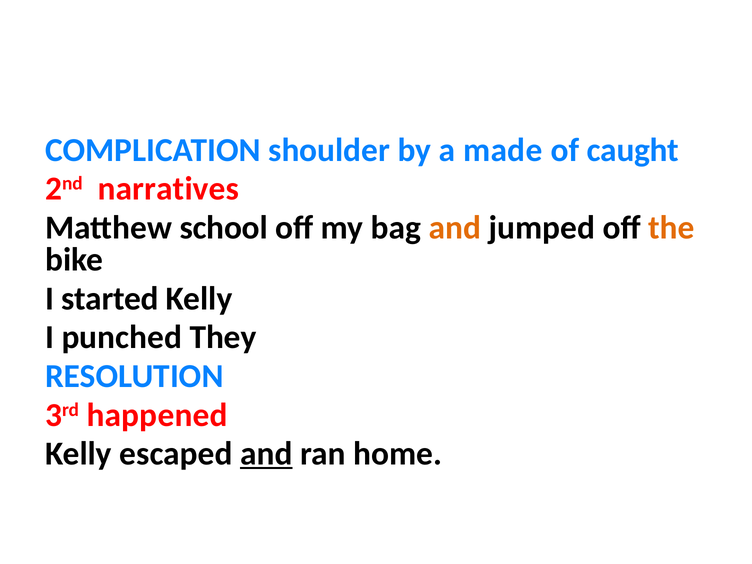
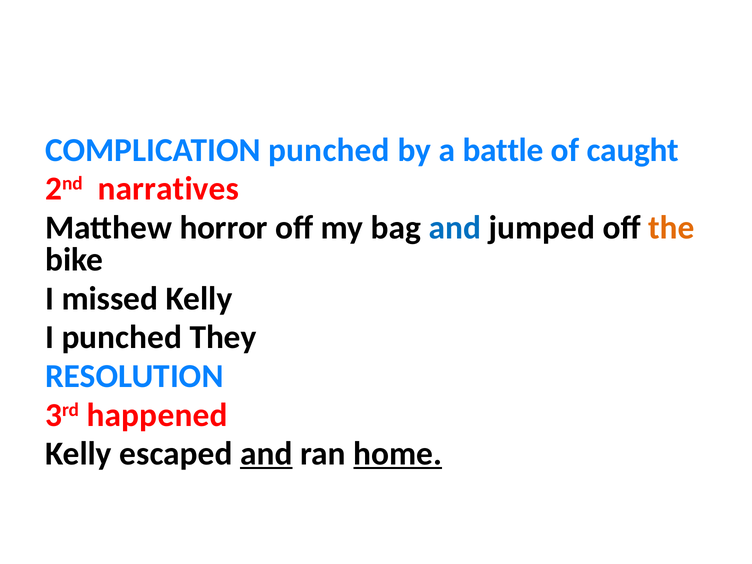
COMPLICATION shoulder: shoulder -> punched (329, 150)
made: made -> battle (503, 150)
school: school -> horror (224, 228)
and colour: orange -> blue (455, 228)
started: started -> missed (110, 299)
home underline: none -> present (398, 454)
